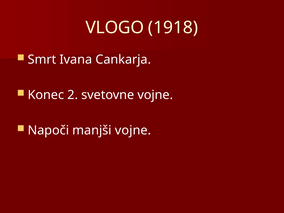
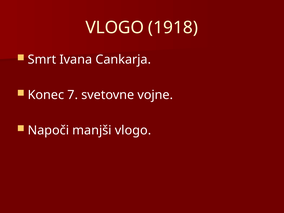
2: 2 -> 7 (73, 95)
manjši vojne: vojne -> vlogo (133, 130)
